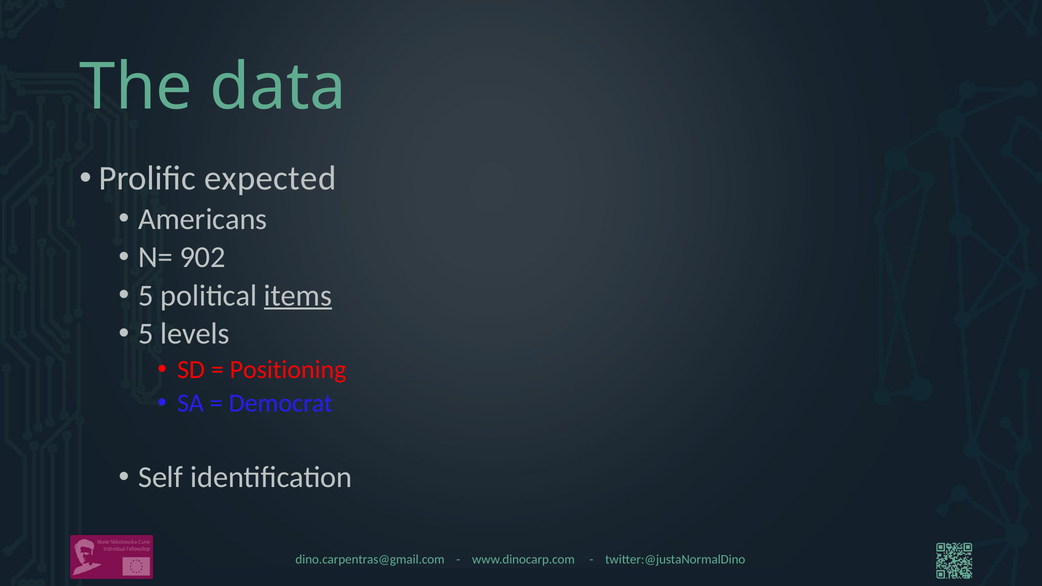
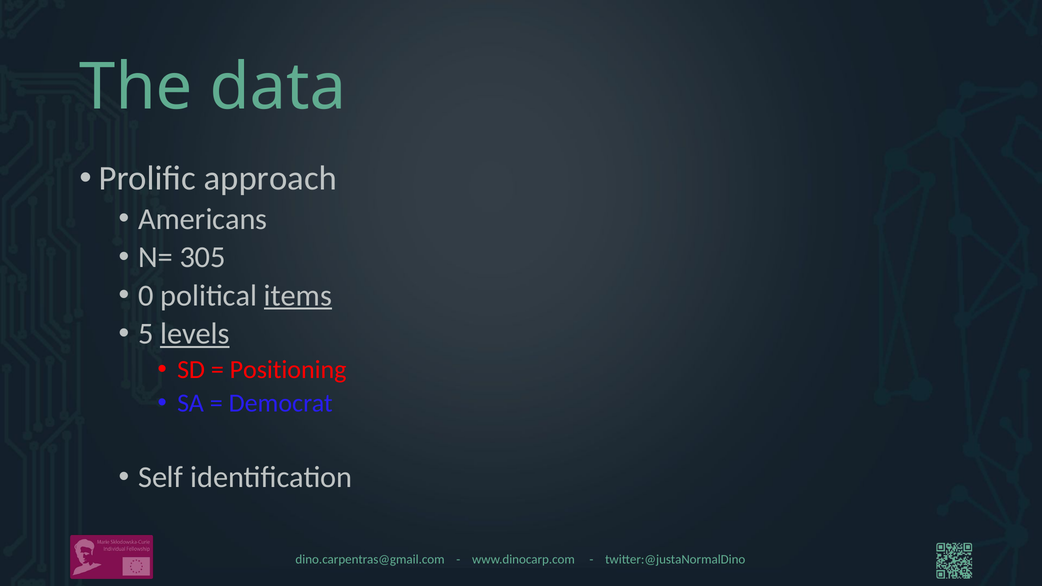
expected: expected -> approach (270, 178)
902: 902 -> 305 (203, 257)
5: 5 -> 0 (146, 296)
levels underline: none -> present (195, 334)
